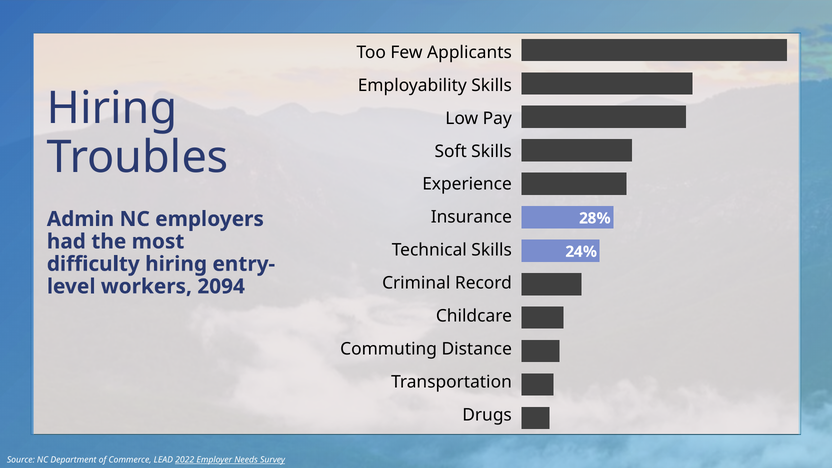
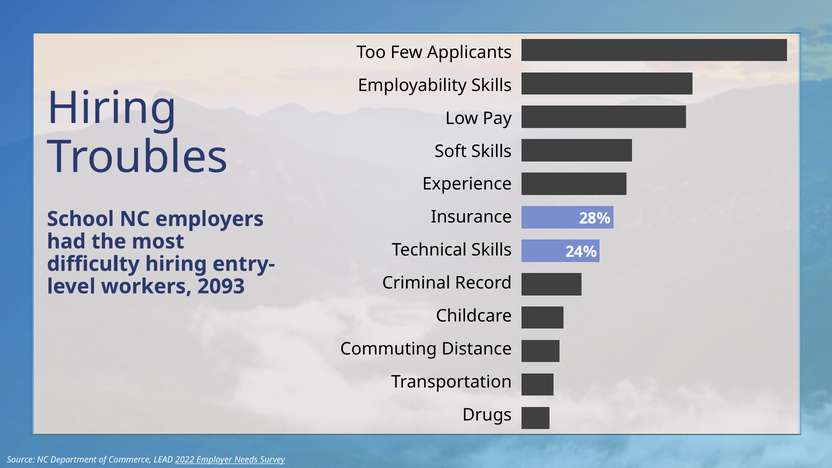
Admin: Admin -> School (81, 219)
2094: 2094 -> 2093 (221, 286)
